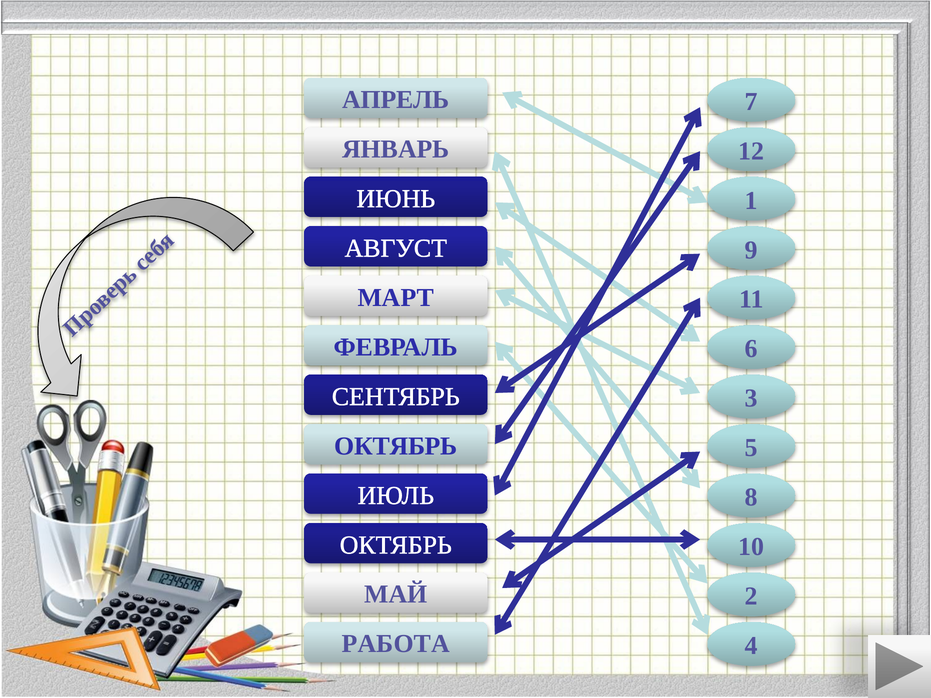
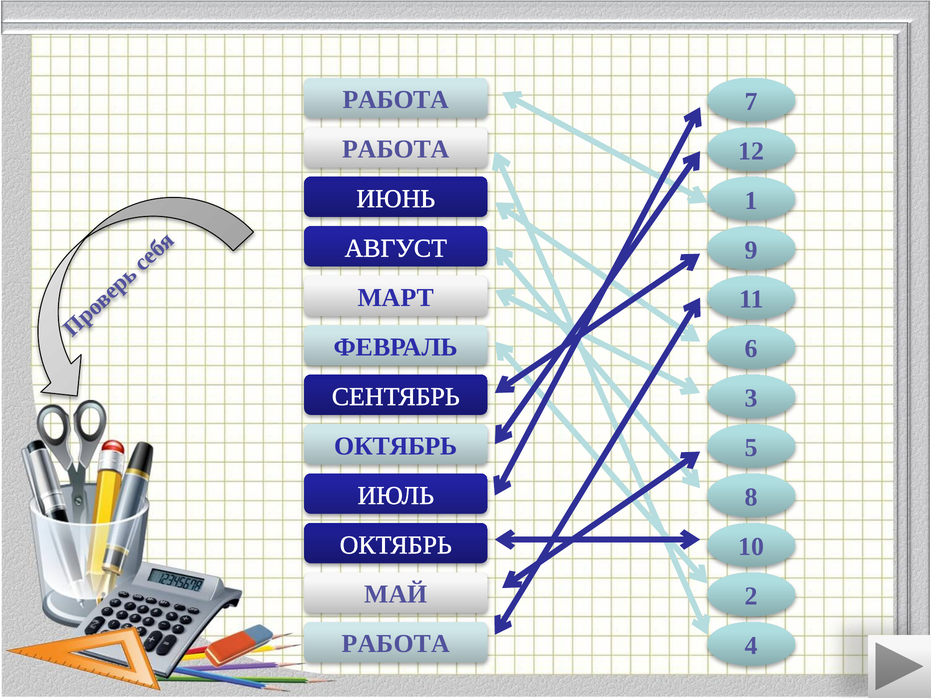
АПРЕЛЬ: АПРЕЛЬ -> РАБОТА (396, 100)
ЯНВАРЬ: ЯНВАРЬ -> РАБОТА (396, 149)
